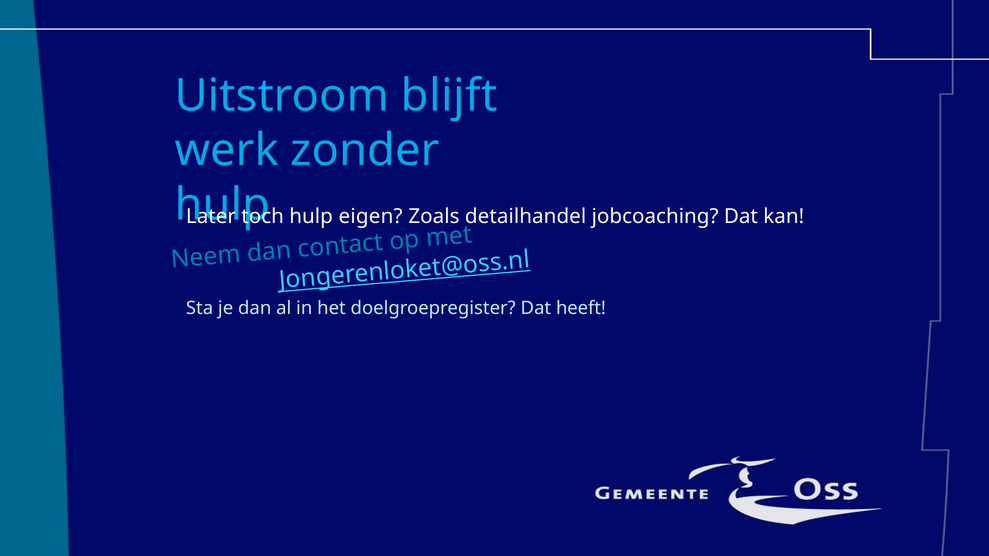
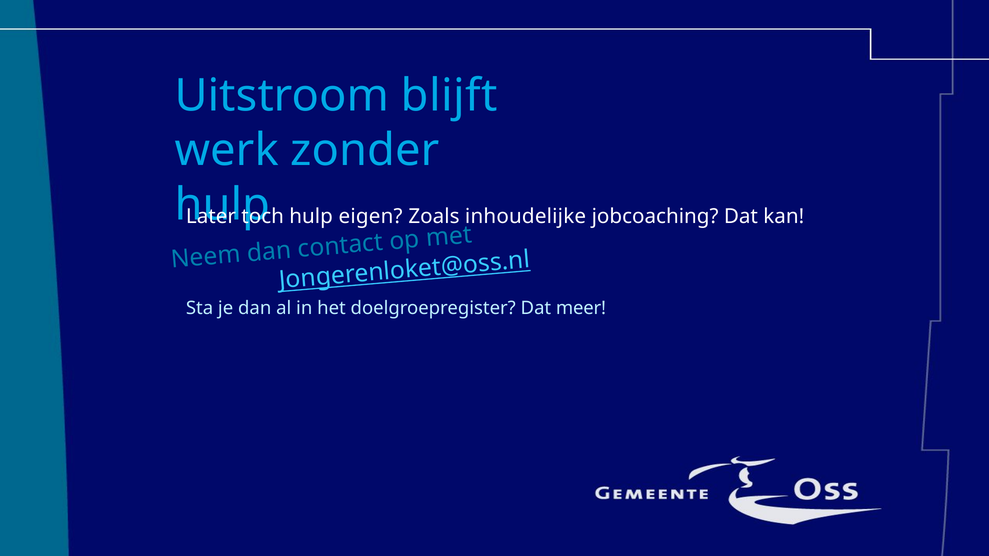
detailhandel: detailhandel -> inhoudelijke (526, 217)
heeft: heeft -> meer (581, 308)
